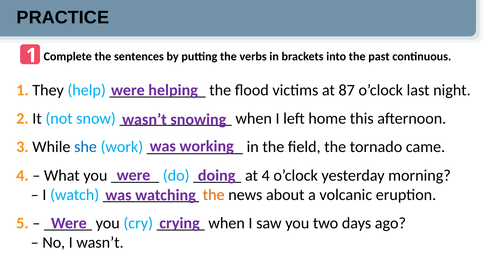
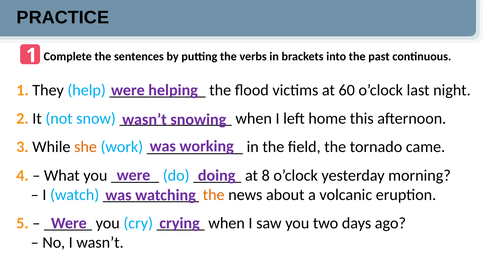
87: 87 -> 60 (347, 90)
she colour: blue -> orange (85, 147)
at 4: 4 -> 8 (266, 175)
